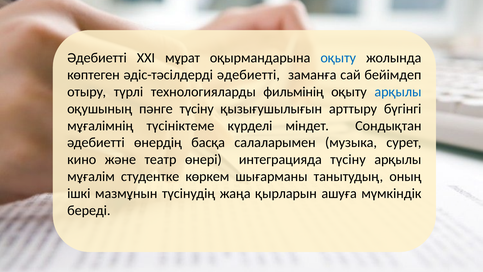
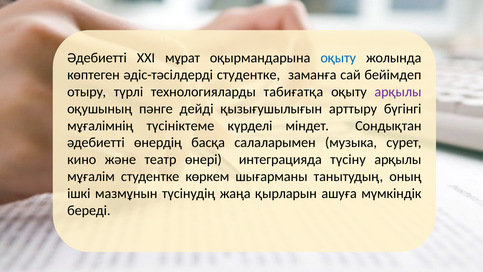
әдіс-тәсілдерді әдебиетті: әдебиетті -> студентке (249, 75)
фильмінің: фильмінің -> табиғатқа (293, 92)
арқылы colour: blue -> purple (398, 92)
пәнге түсіну: түсіну -> дейді (197, 109)
